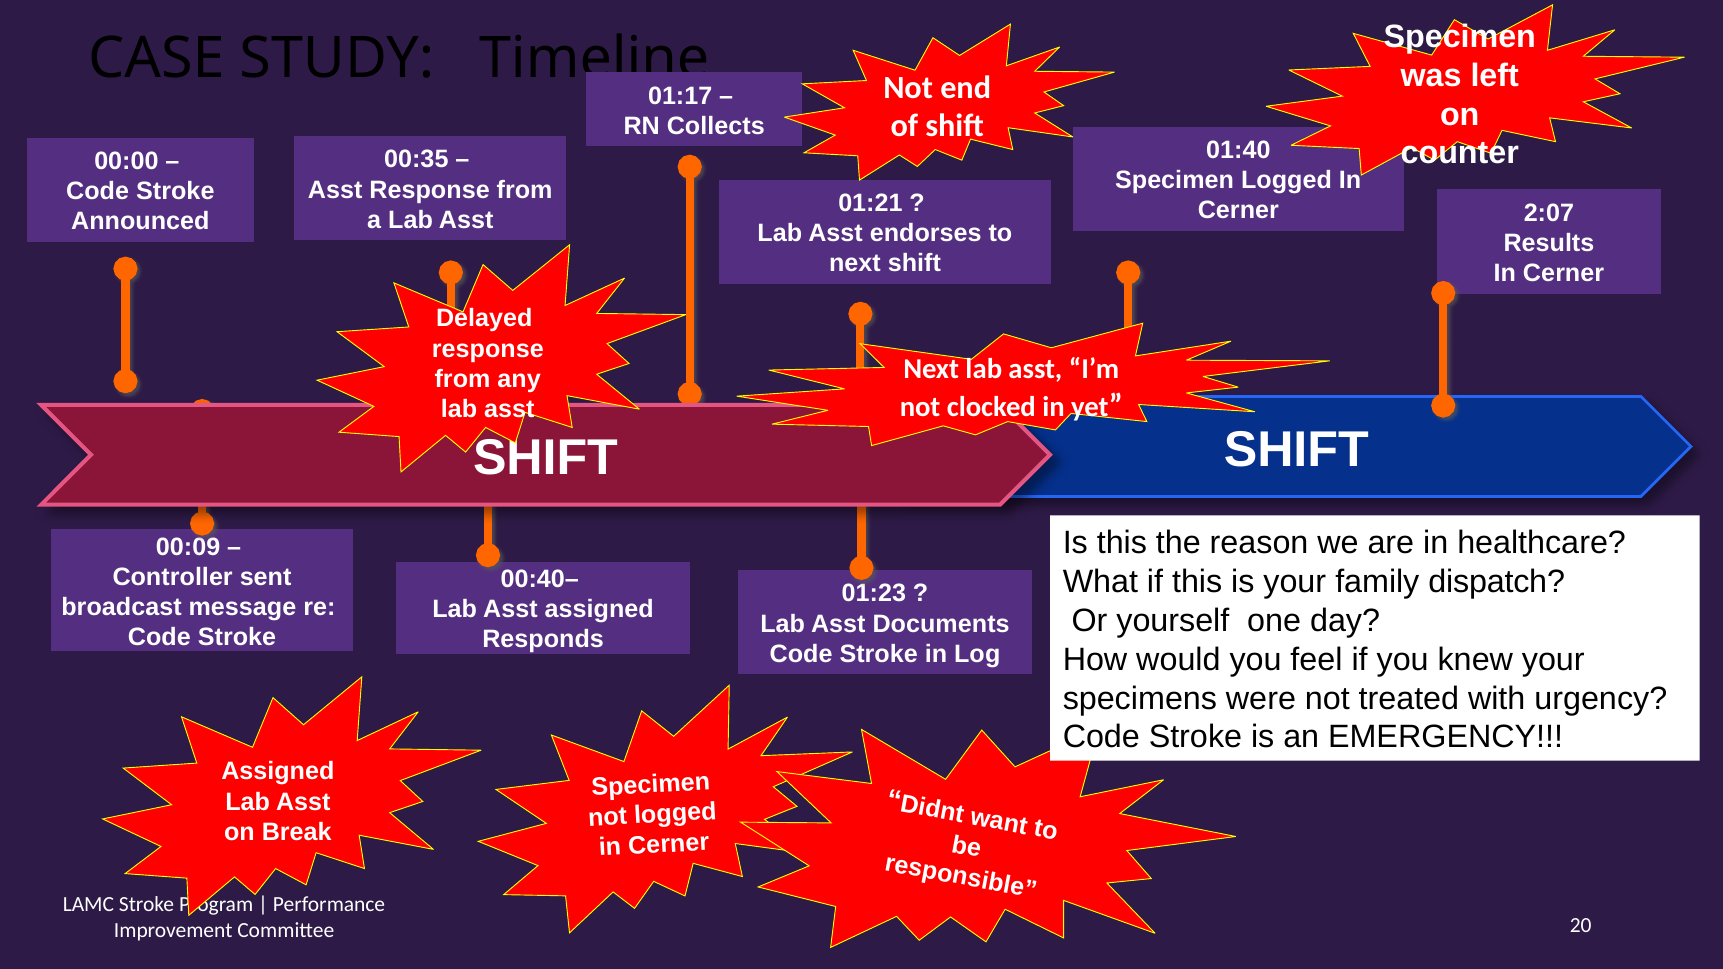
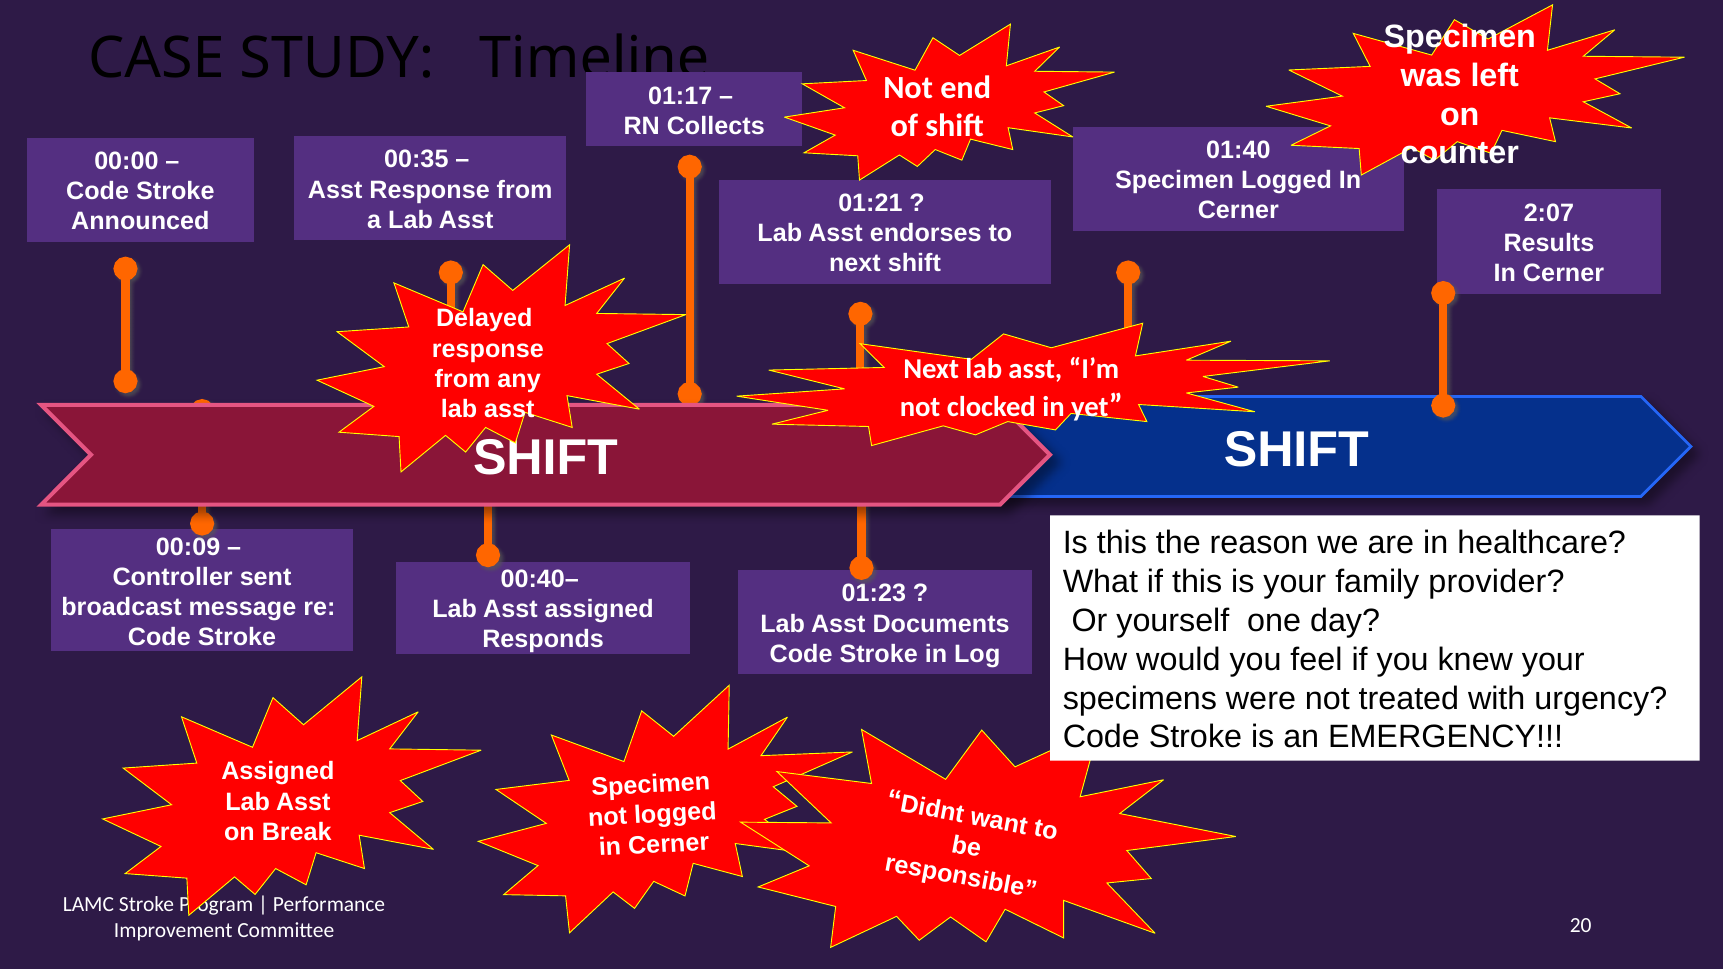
dispatch: dispatch -> provider (1496, 582)
